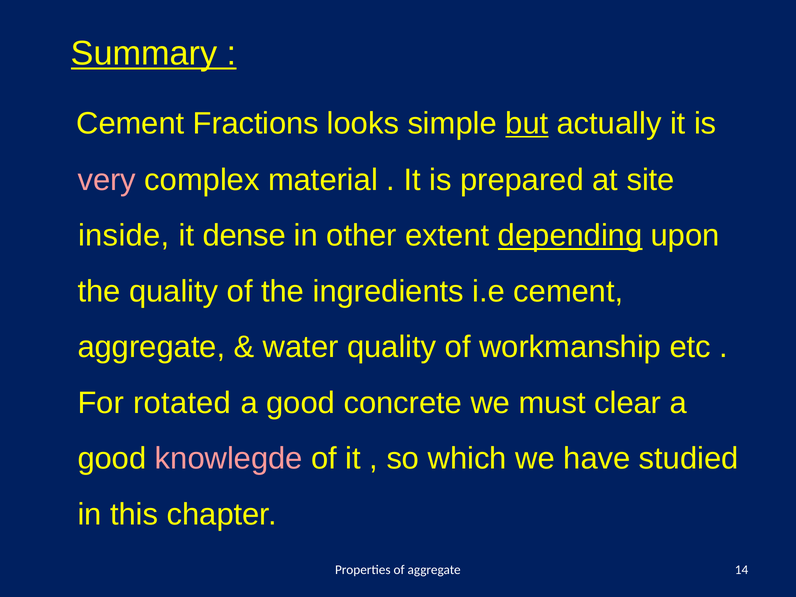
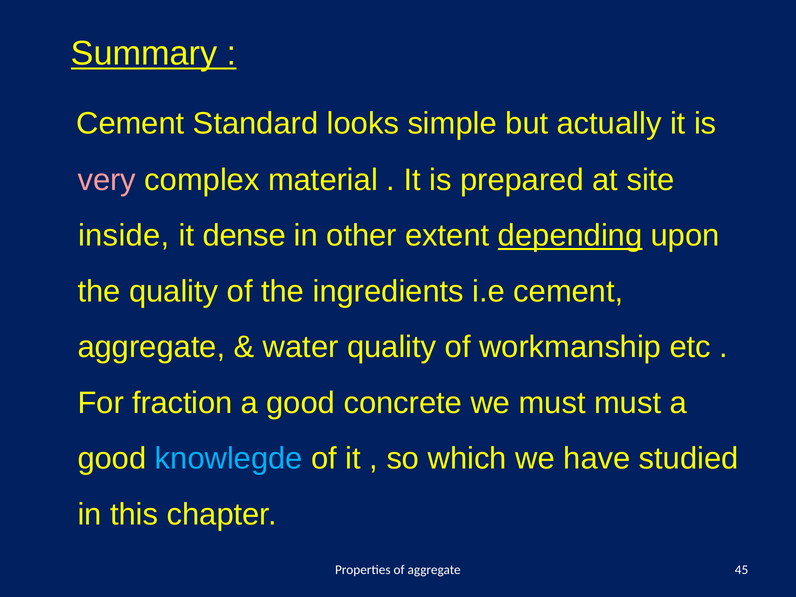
Fractions: Fractions -> Standard (256, 123)
but underline: present -> none (527, 123)
rotated: rotated -> fraction (182, 403)
must clear: clear -> must (628, 403)
knowlegde colour: pink -> light blue (229, 459)
14: 14 -> 45 (742, 570)
